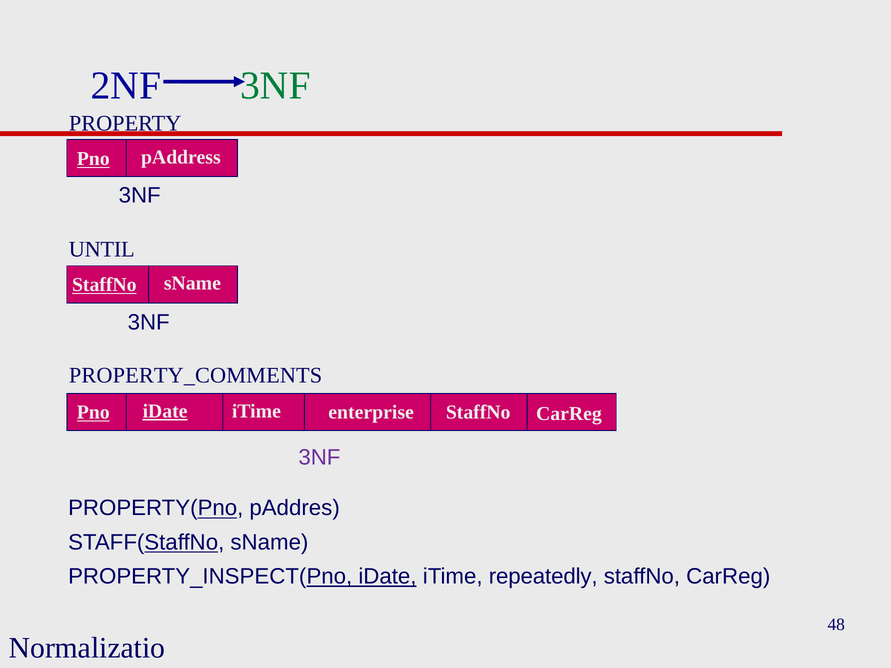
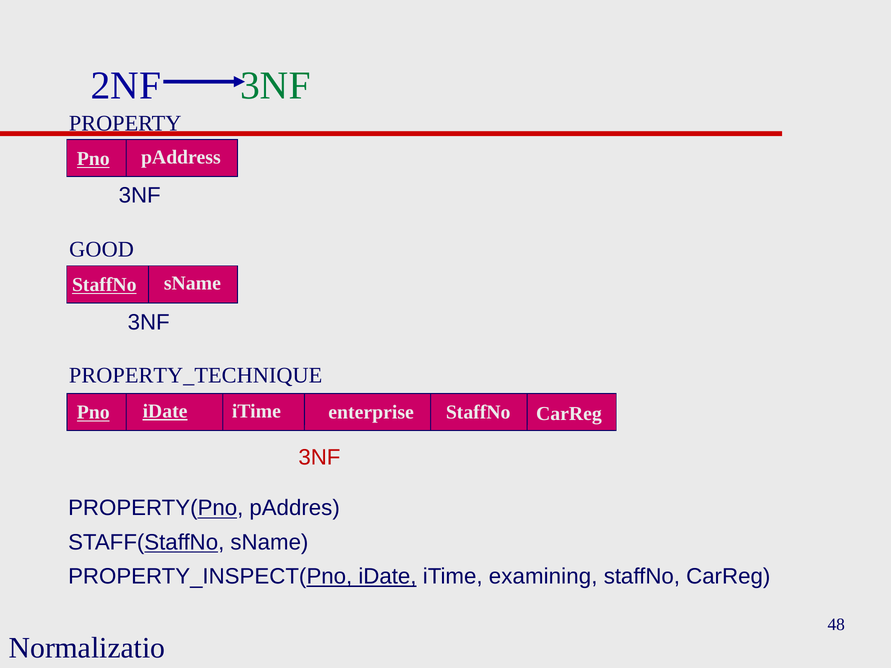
UNTIL: UNTIL -> GOOD (102, 249)
PROPERTY_COMMENTS: PROPERTY_COMMENTS -> PROPERTY_TECHNIQUE (196, 376)
3NF colour: purple -> red (319, 457)
repeatedly: repeatedly -> examining (543, 577)
